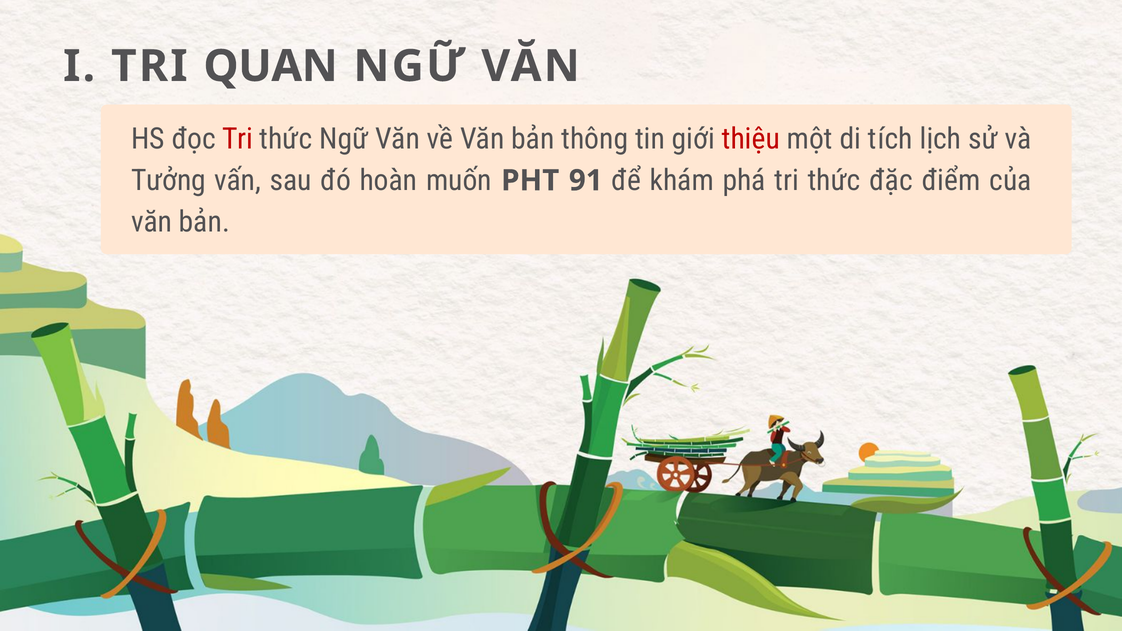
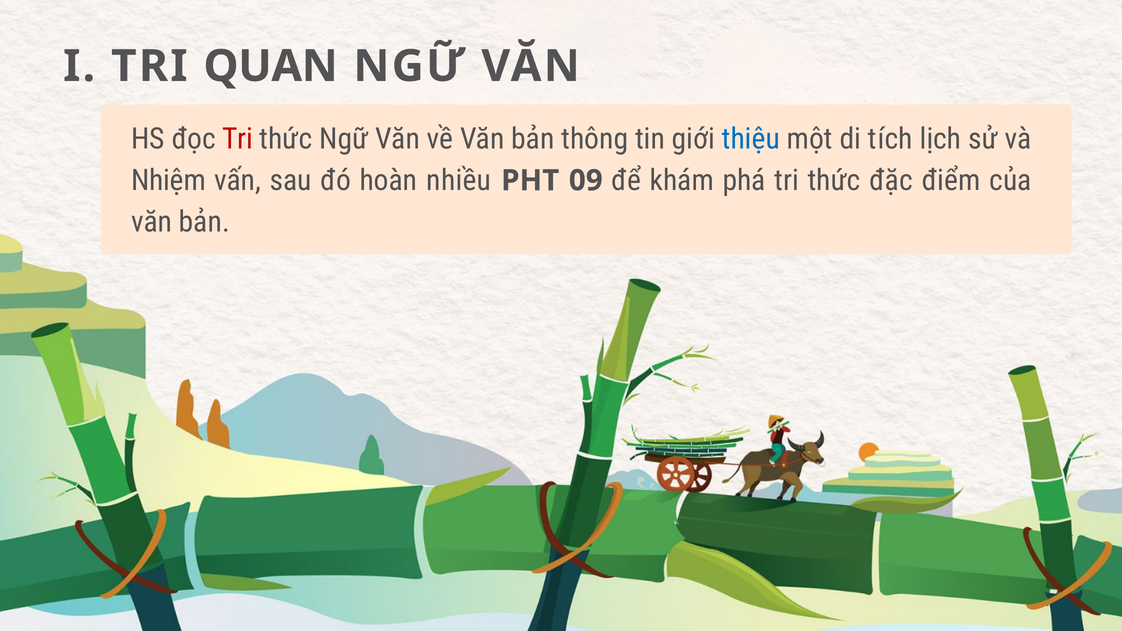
thiệu colour: red -> blue (751, 139)
Tưởng: Tưởng -> Nhiệm (168, 181)
muốn: muốn -> nhiều (459, 181)
91: 91 -> 09 (586, 181)
